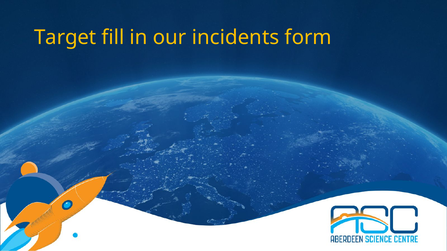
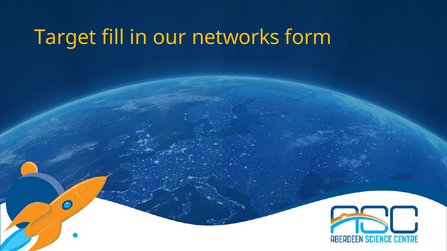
incidents: incidents -> networks (236, 38)
